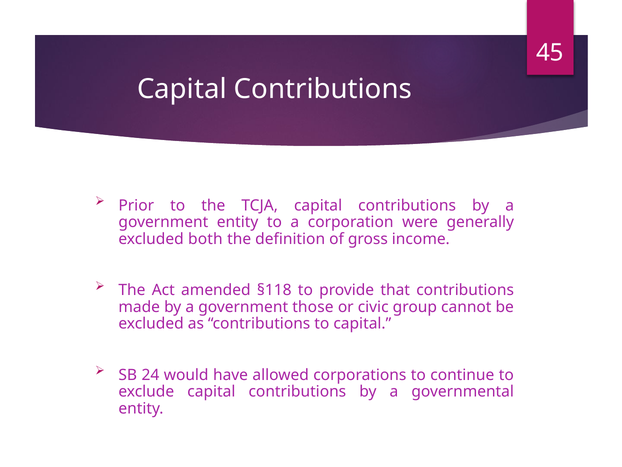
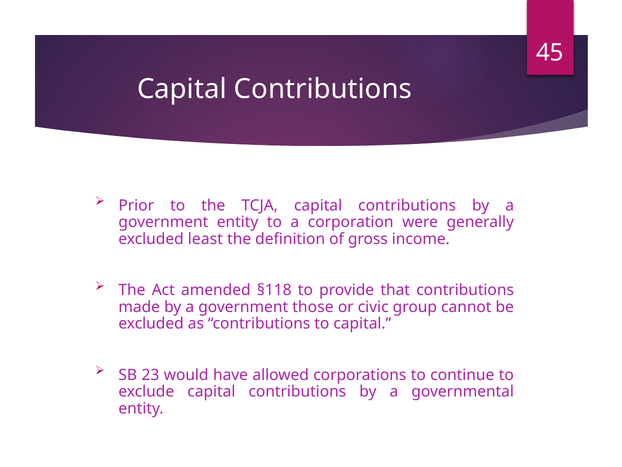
both: both -> least (205, 239)
24: 24 -> 23 (150, 374)
